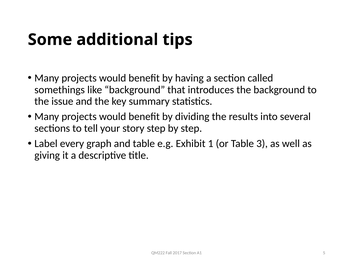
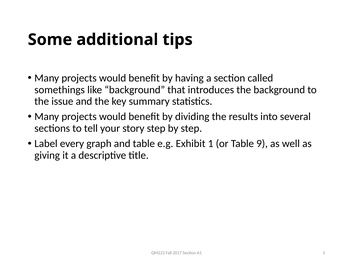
3: 3 -> 9 (262, 144)
